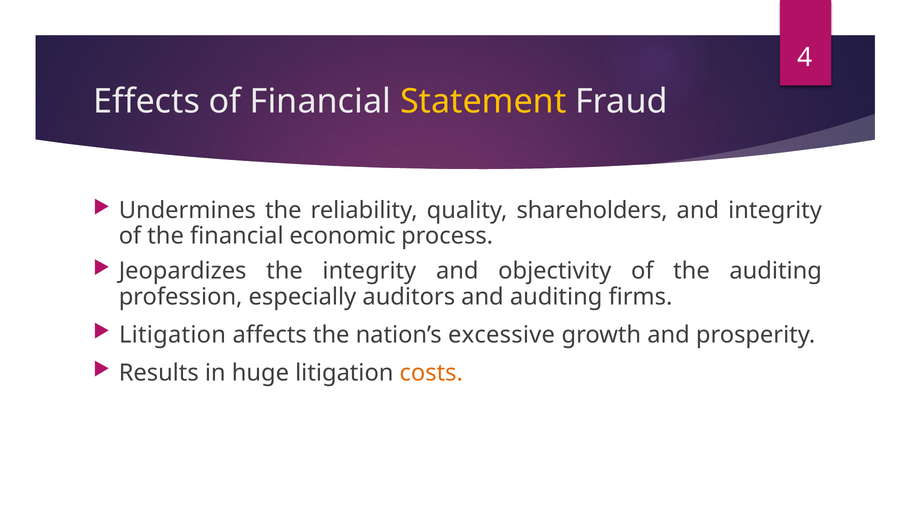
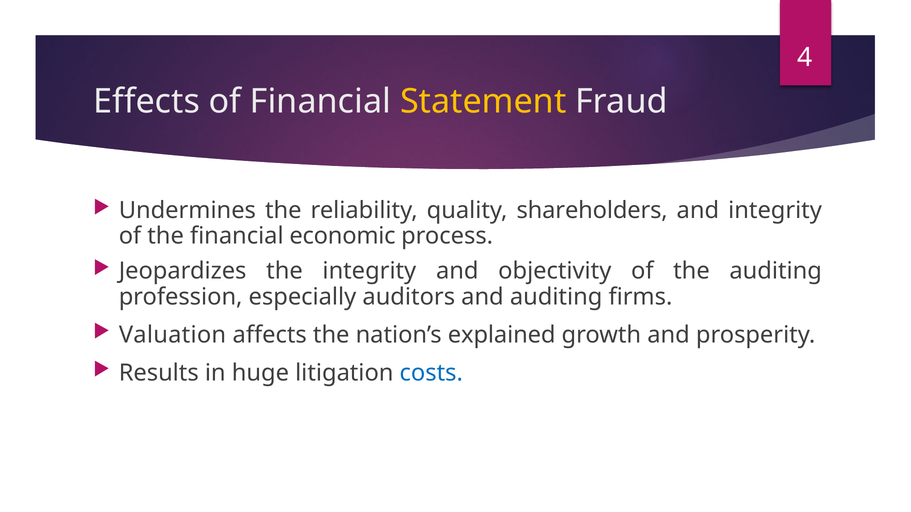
Litigation: Litigation -> Valuation (173, 335)
excessive: excessive -> explained (502, 335)
costs colour: orange -> blue (431, 373)
